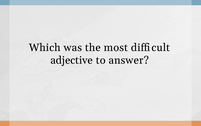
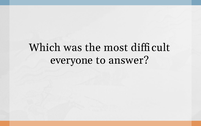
adjective: adjective -> everyone (72, 60)
